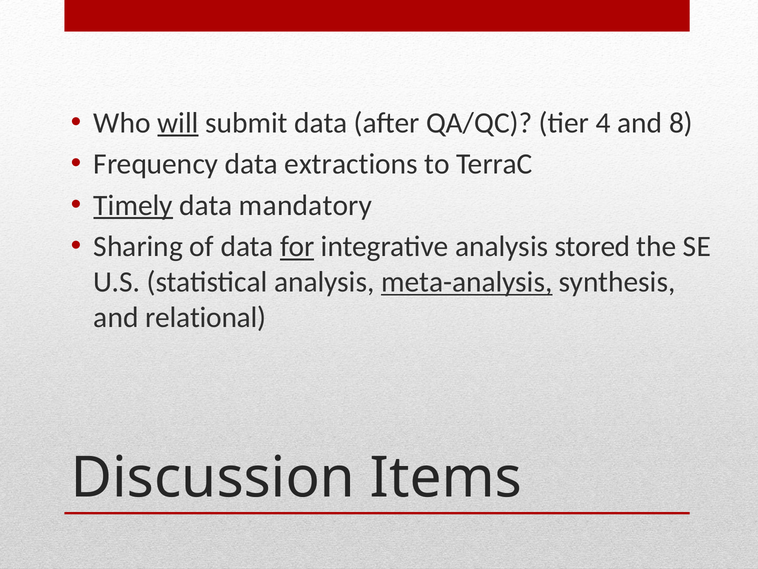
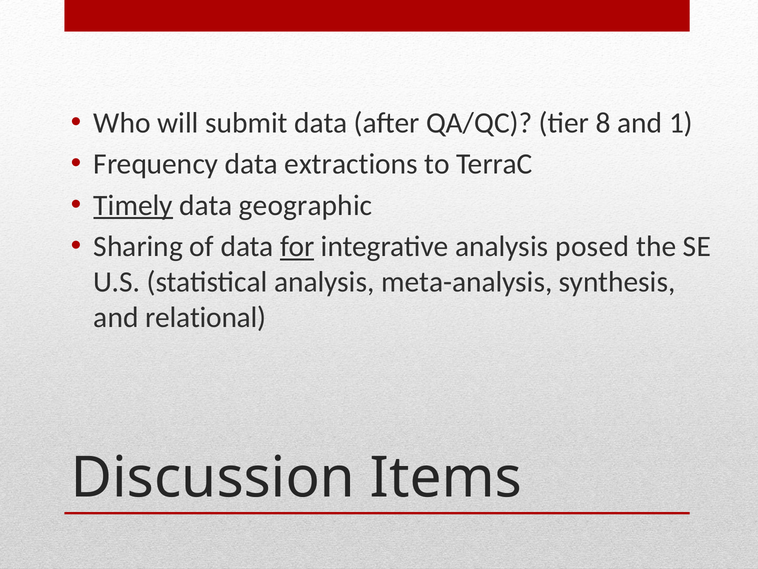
will underline: present -> none (178, 123)
4: 4 -> 8 (603, 123)
8: 8 -> 1 (681, 123)
mandatory: mandatory -> geographic (306, 205)
stored: stored -> posed (592, 246)
meta-analysis underline: present -> none (467, 282)
